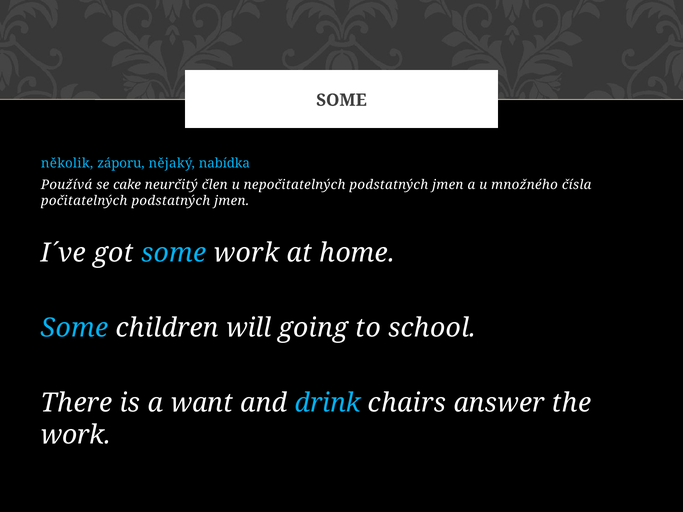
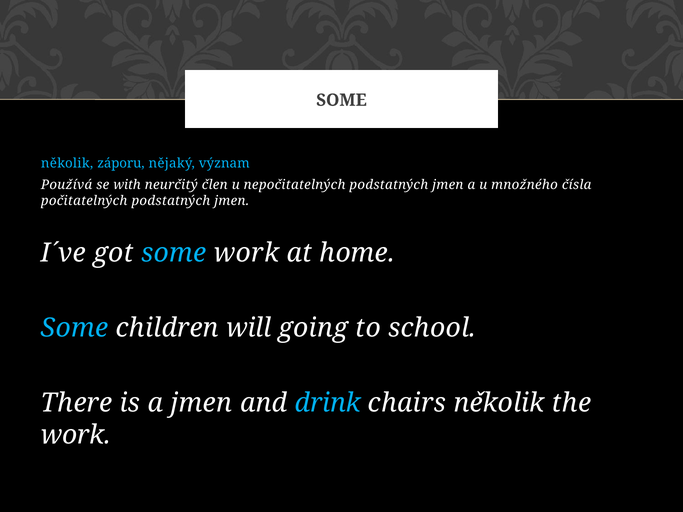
nabídka: nabídka -> význam (224, 163)
cake: cake -> with (127, 185)
a want: want -> jmen (202, 403)
chairs answer: answer -> několik (499, 403)
